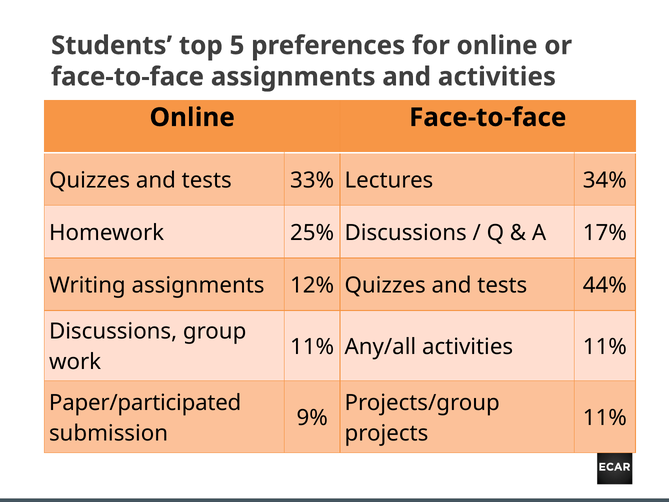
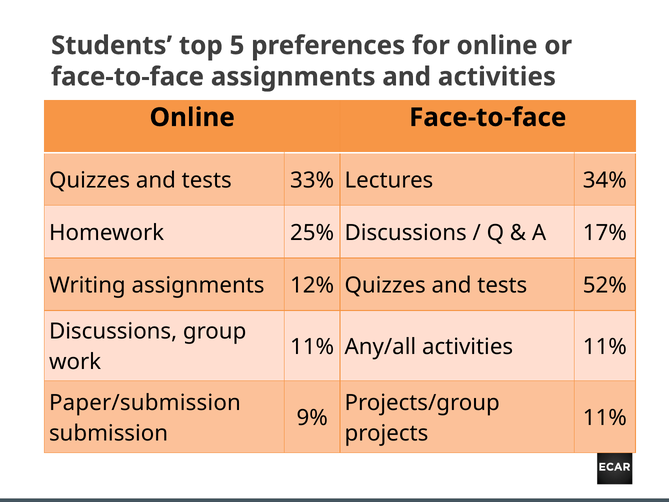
44%: 44% -> 52% (605, 285)
Paper/participated: Paper/participated -> Paper/submission (145, 403)
